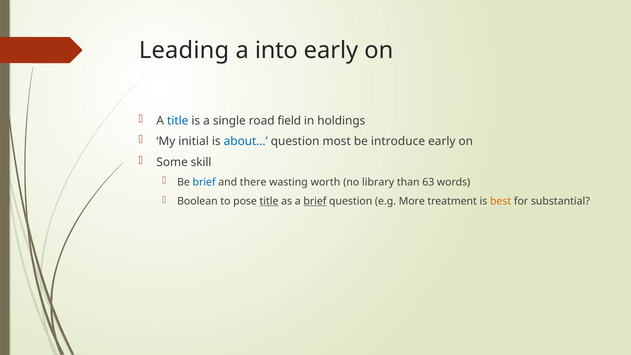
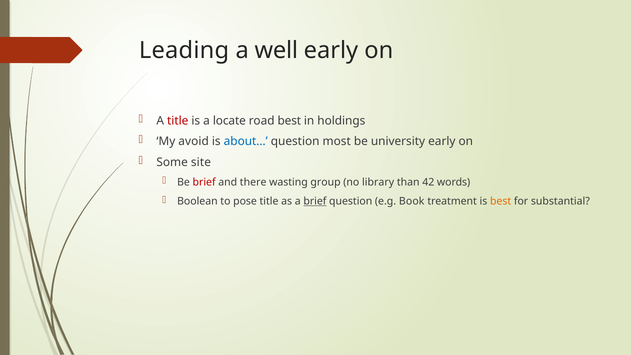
into: into -> well (276, 51)
title colour: blue -> red (178, 121)
single: single -> locate (229, 121)
road field: field -> best (289, 121)
initial: initial -> avoid (194, 141)
introduce: introduce -> university (398, 141)
skill: skill -> site (201, 162)
brief colour: blue -> red (204, 182)
worth: worth -> group (326, 182)
63: 63 -> 42 (428, 182)
title underline: present -> none (269, 201)
More: More -> Book (412, 201)
